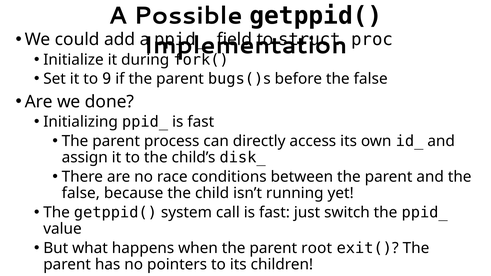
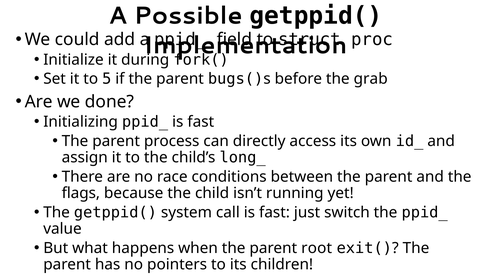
9: 9 -> 5 (107, 79)
before the false: false -> grab (371, 79)
disk_: disk_ -> long_ (243, 158)
false: false -> flags (81, 193)
